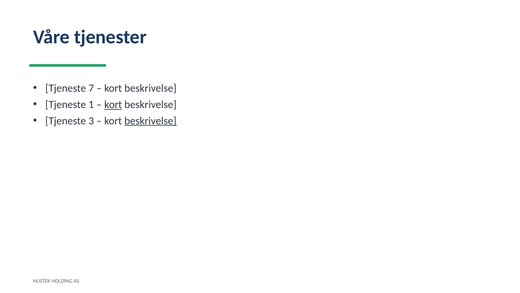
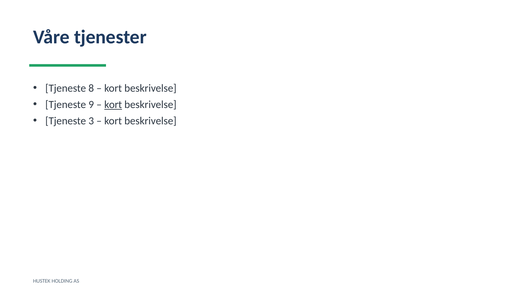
7: 7 -> 8 (91, 88)
1: 1 -> 9 (91, 104)
beskrivelse underline: present -> none (150, 121)
